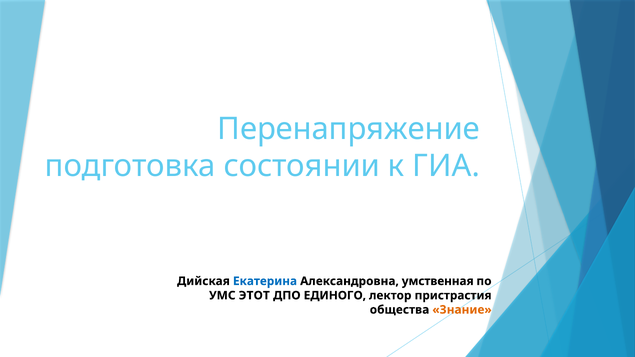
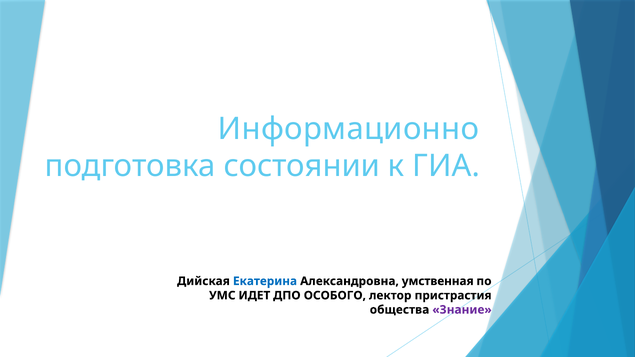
Перенапряжение: Перенапряжение -> Информационно (349, 129)
ЭТОТ: ЭТОТ -> ИДЕТ (254, 296)
ЕДИНОГО: ЕДИНОГО -> ОСОБОГО (335, 296)
Знание colour: orange -> purple (462, 310)
